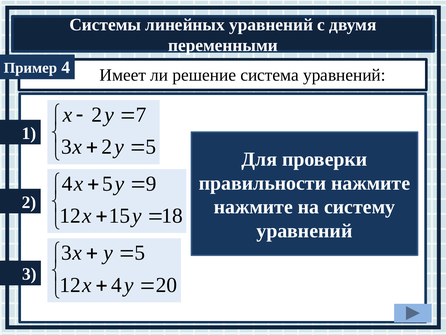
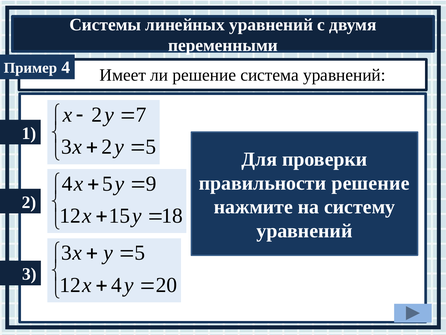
правильности нажмите: нажмите -> решение (371, 183)
